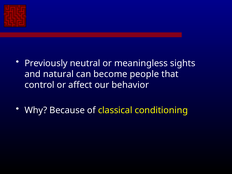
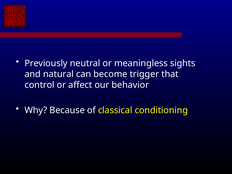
people: people -> trigger (144, 74)
